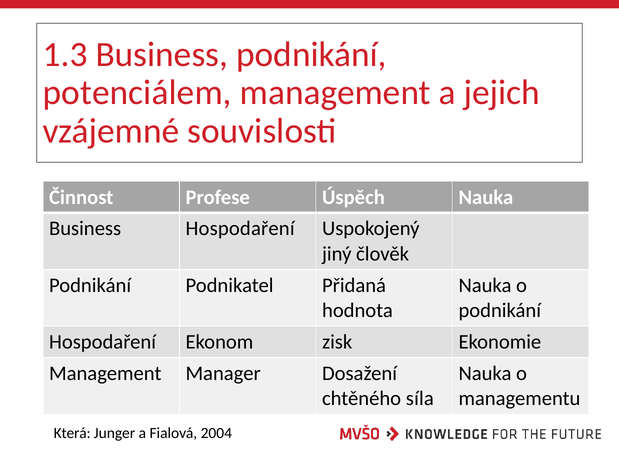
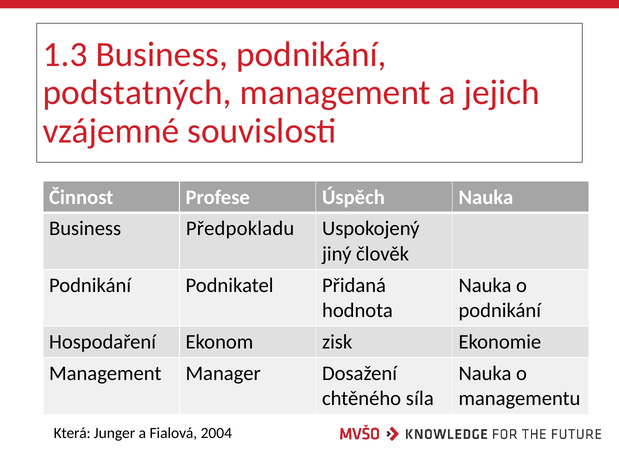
potenciálem: potenciálem -> podstatných (137, 93)
Business Hospodaření: Hospodaření -> Předpokladu (240, 228)
